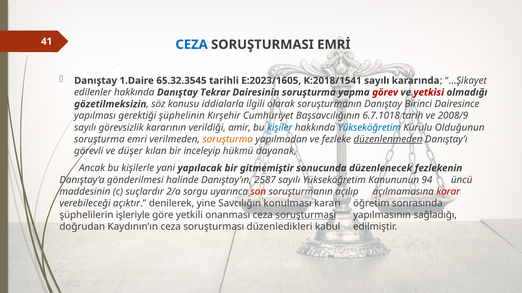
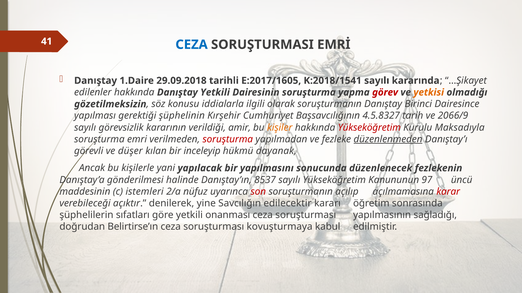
65.32.3545: 65.32.3545 -> 29.09.2018 (181, 81)
E:2023/1605: E:2023/1605 -> E:2017/1605 (271, 81)
Danıştay Tekrar: Tekrar -> Yetkili (215, 93)
yetkisi colour: red -> orange (429, 93)
6.7.1018: 6.7.1018 -> 4.5.8327 (381, 116)
2008/9: 2008/9 -> 2066/9 (453, 116)
kişiler colour: blue -> orange (280, 128)
Yükseköğretim colour: blue -> red (369, 128)
Olduğunun: Olduğunun -> Maksadıyla (460, 128)
soruşturma colour: orange -> red (228, 139)
gitmemiştir: gitmemiştir -> yapılmasını (267, 168)
2587: 2587 -> 8537 (265, 180)
94: 94 -> 97 (427, 180)
suçlardır: suçlardır -> istemleri (145, 192)
sorgu: sorgu -> nüfuz (195, 192)
konulması: konulması -> edilecektir (288, 204)
işleriyle: işleriyle -> sıfatları (133, 215)
soruşturması underline: present -> none (306, 215)
Kaydının’ın: Kaydının’ın -> Belirtirse’ın (133, 227)
düzenledikleri: düzenledikleri -> kovuşturmaya (280, 227)
